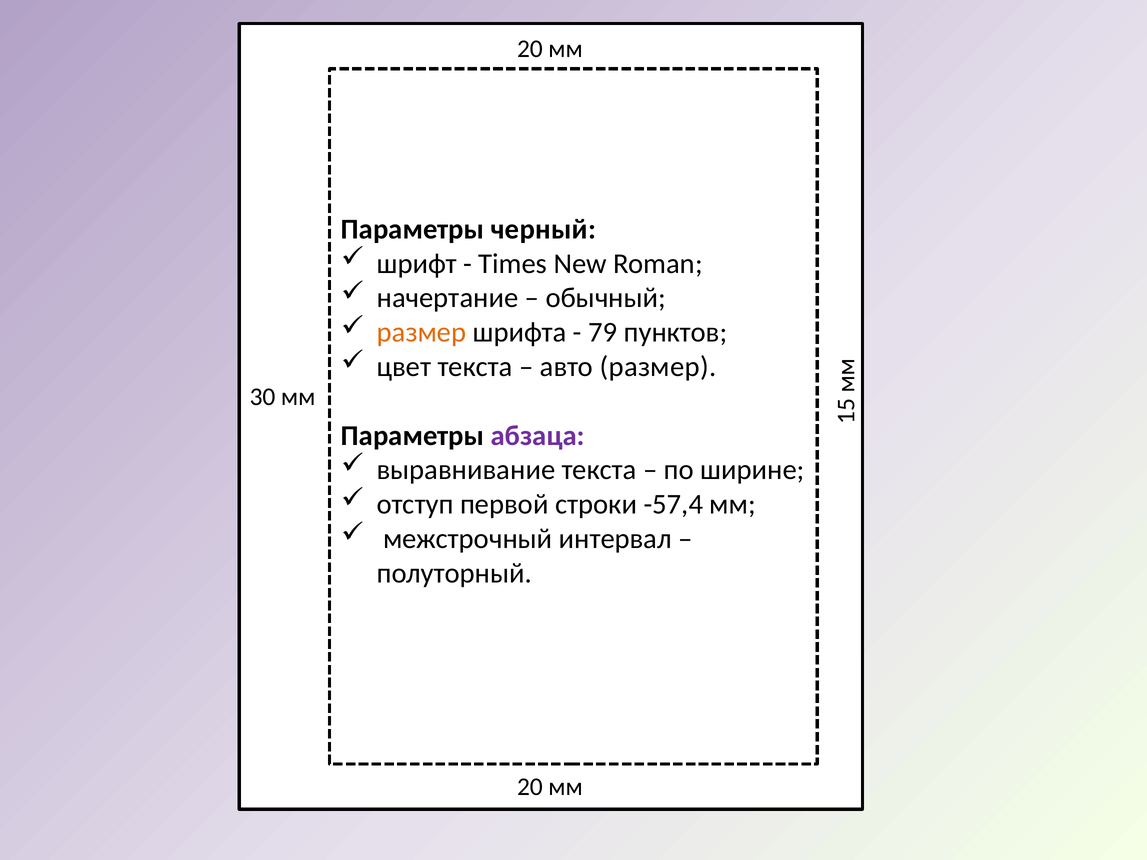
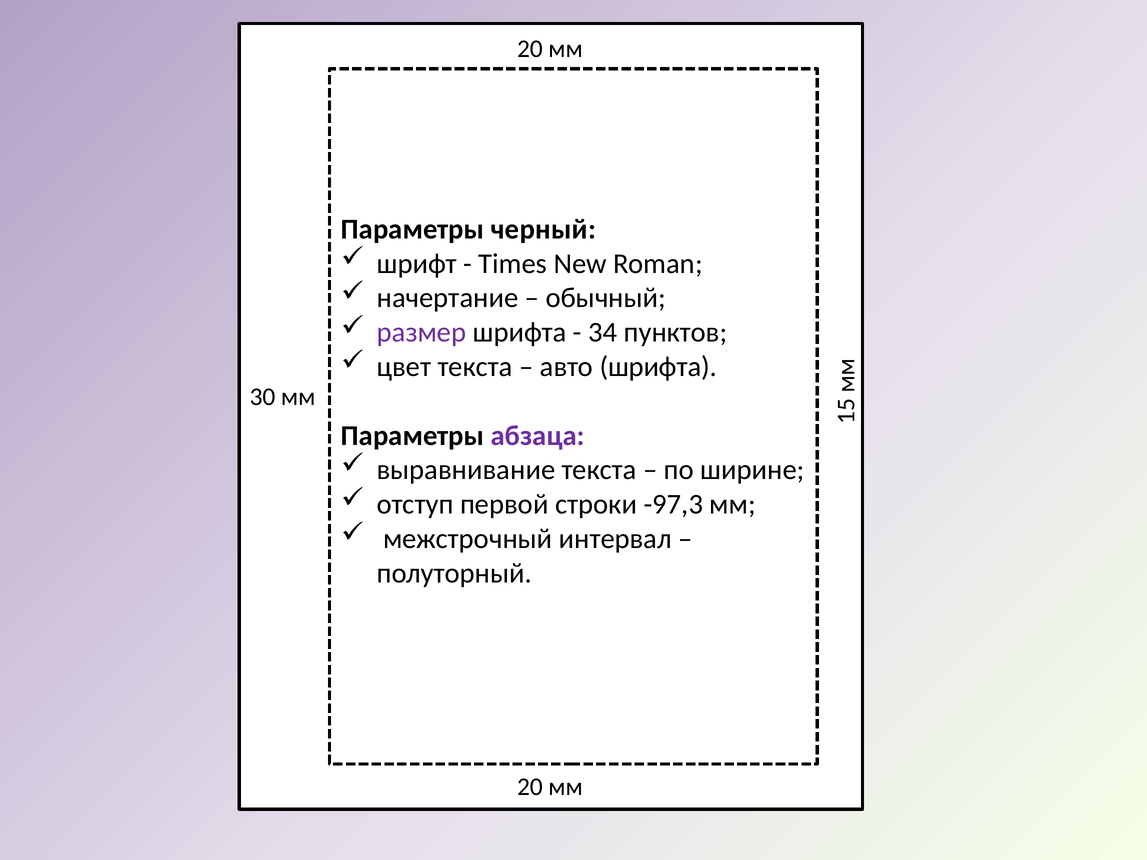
размер colour: orange -> purple (422, 333)
79: 79 -> 34 (603, 333)
авто размер: размер -> шрифта (658, 367)
-57,4: -57,4 -> -97,3 (673, 505)
